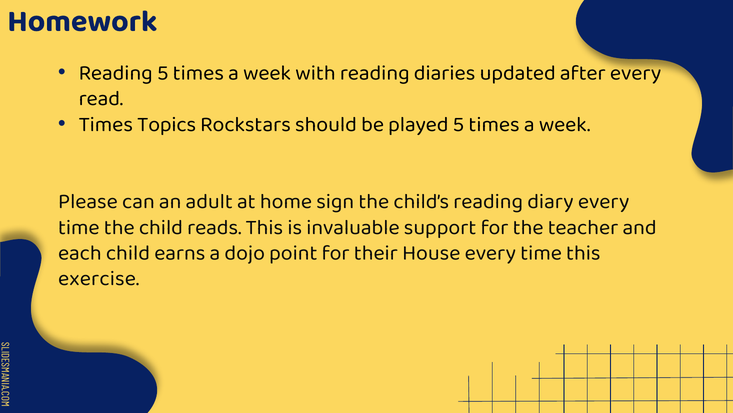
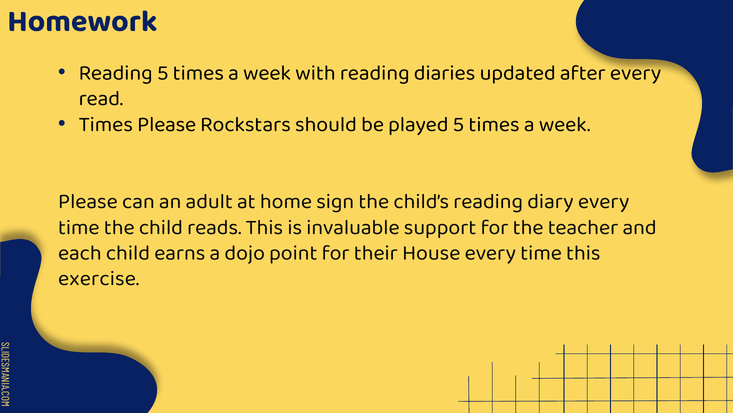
Times Topics: Topics -> Please (167, 124)
